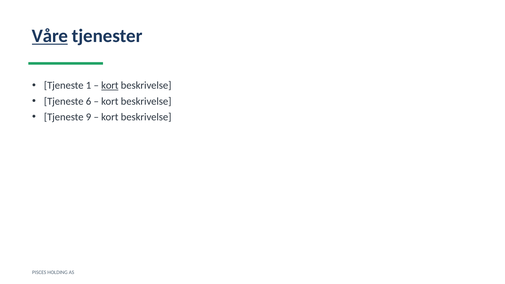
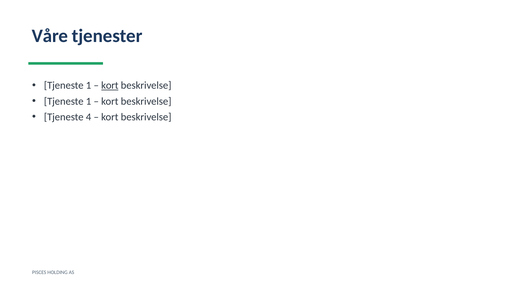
Våre underline: present -> none (50, 36)
6: 6 -> 1 (89, 101)
9: 9 -> 4 (89, 117)
